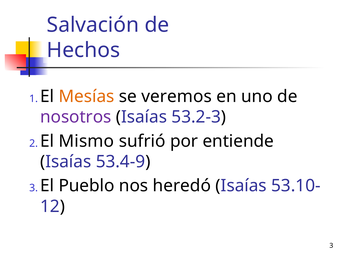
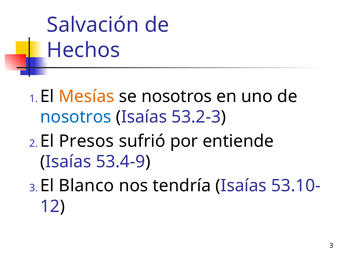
se veremos: veremos -> nosotros (177, 96)
nosotros colour: purple -> blue (76, 117)
Mismo: Mismo -> Presos (86, 141)
Pueblo: Pueblo -> Blanco (86, 186)
heredó: heredó -> tendría (182, 186)
